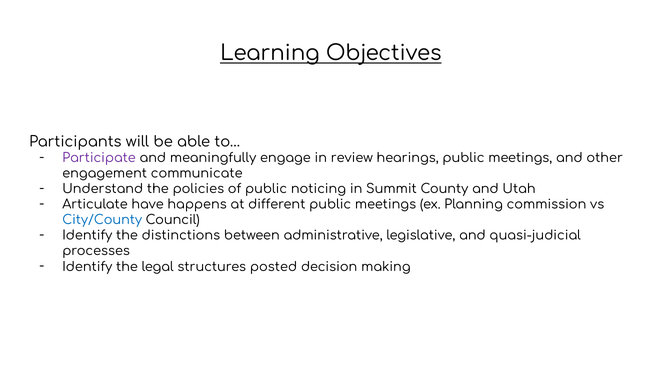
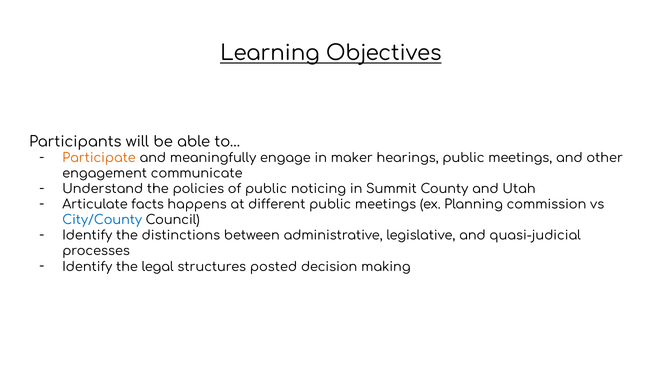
Participate colour: purple -> orange (99, 158)
review: review -> maker (352, 158)
have: have -> facts (148, 204)
